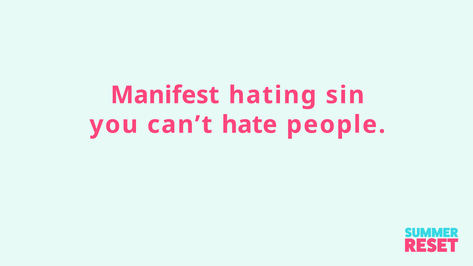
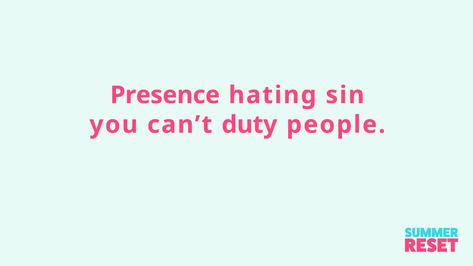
Manifest: Manifest -> Presence (165, 95)
hate: hate -> duty (249, 125)
